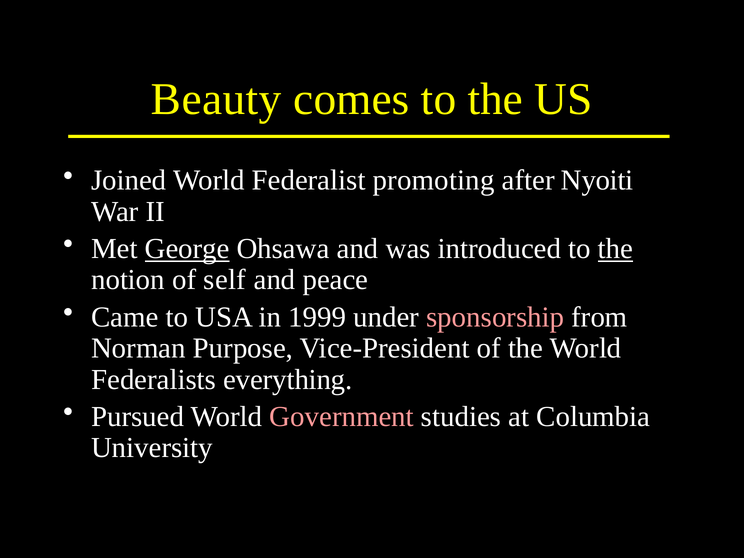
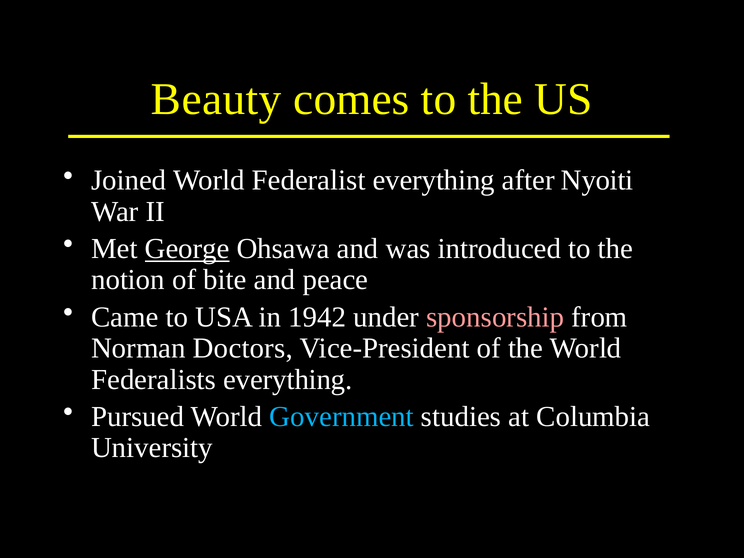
Federalist promoting: promoting -> everything (434, 180)
the underline: present -> none (616, 249)
self: self -> bite (225, 280)
1999: 1999 -> 1942 (317, 317)
Purpose: Purpose -> Doctors (243, 348)
Government colour: pink -> light blue (342, 417)
